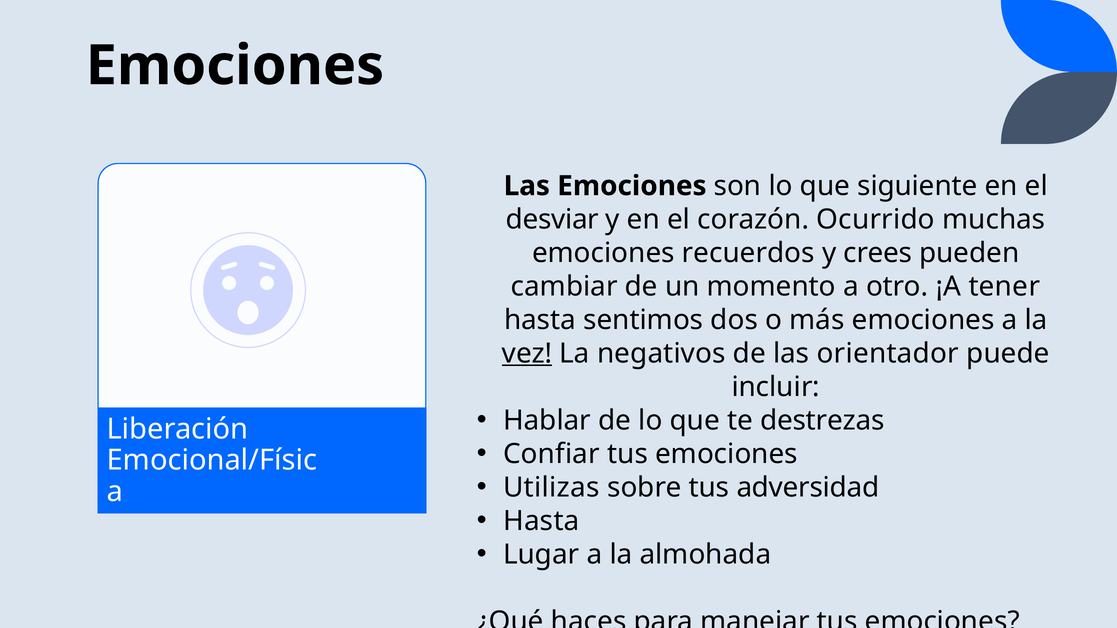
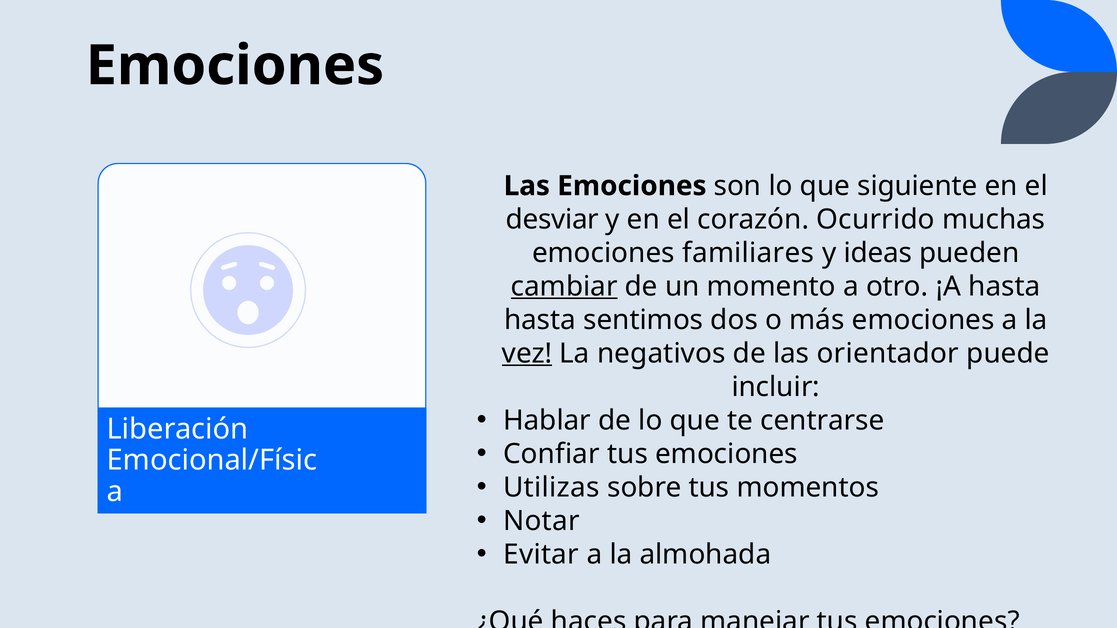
recuerdos: recuerdos -> familiares (748, 253)
crees: crees -> ideas (878, 253)
cambiar underline: none -> present (564, 287)
¡A tener: tener -> hasta (1004, 287)
destrezas: destrezas -> centrarse (822, 421)
adversidad: adversidad -> momentos (808, 488)
Hasta: Hasta -> Notar (541, 521)
Lugar: Lugar -> Evitar (541, 555)
